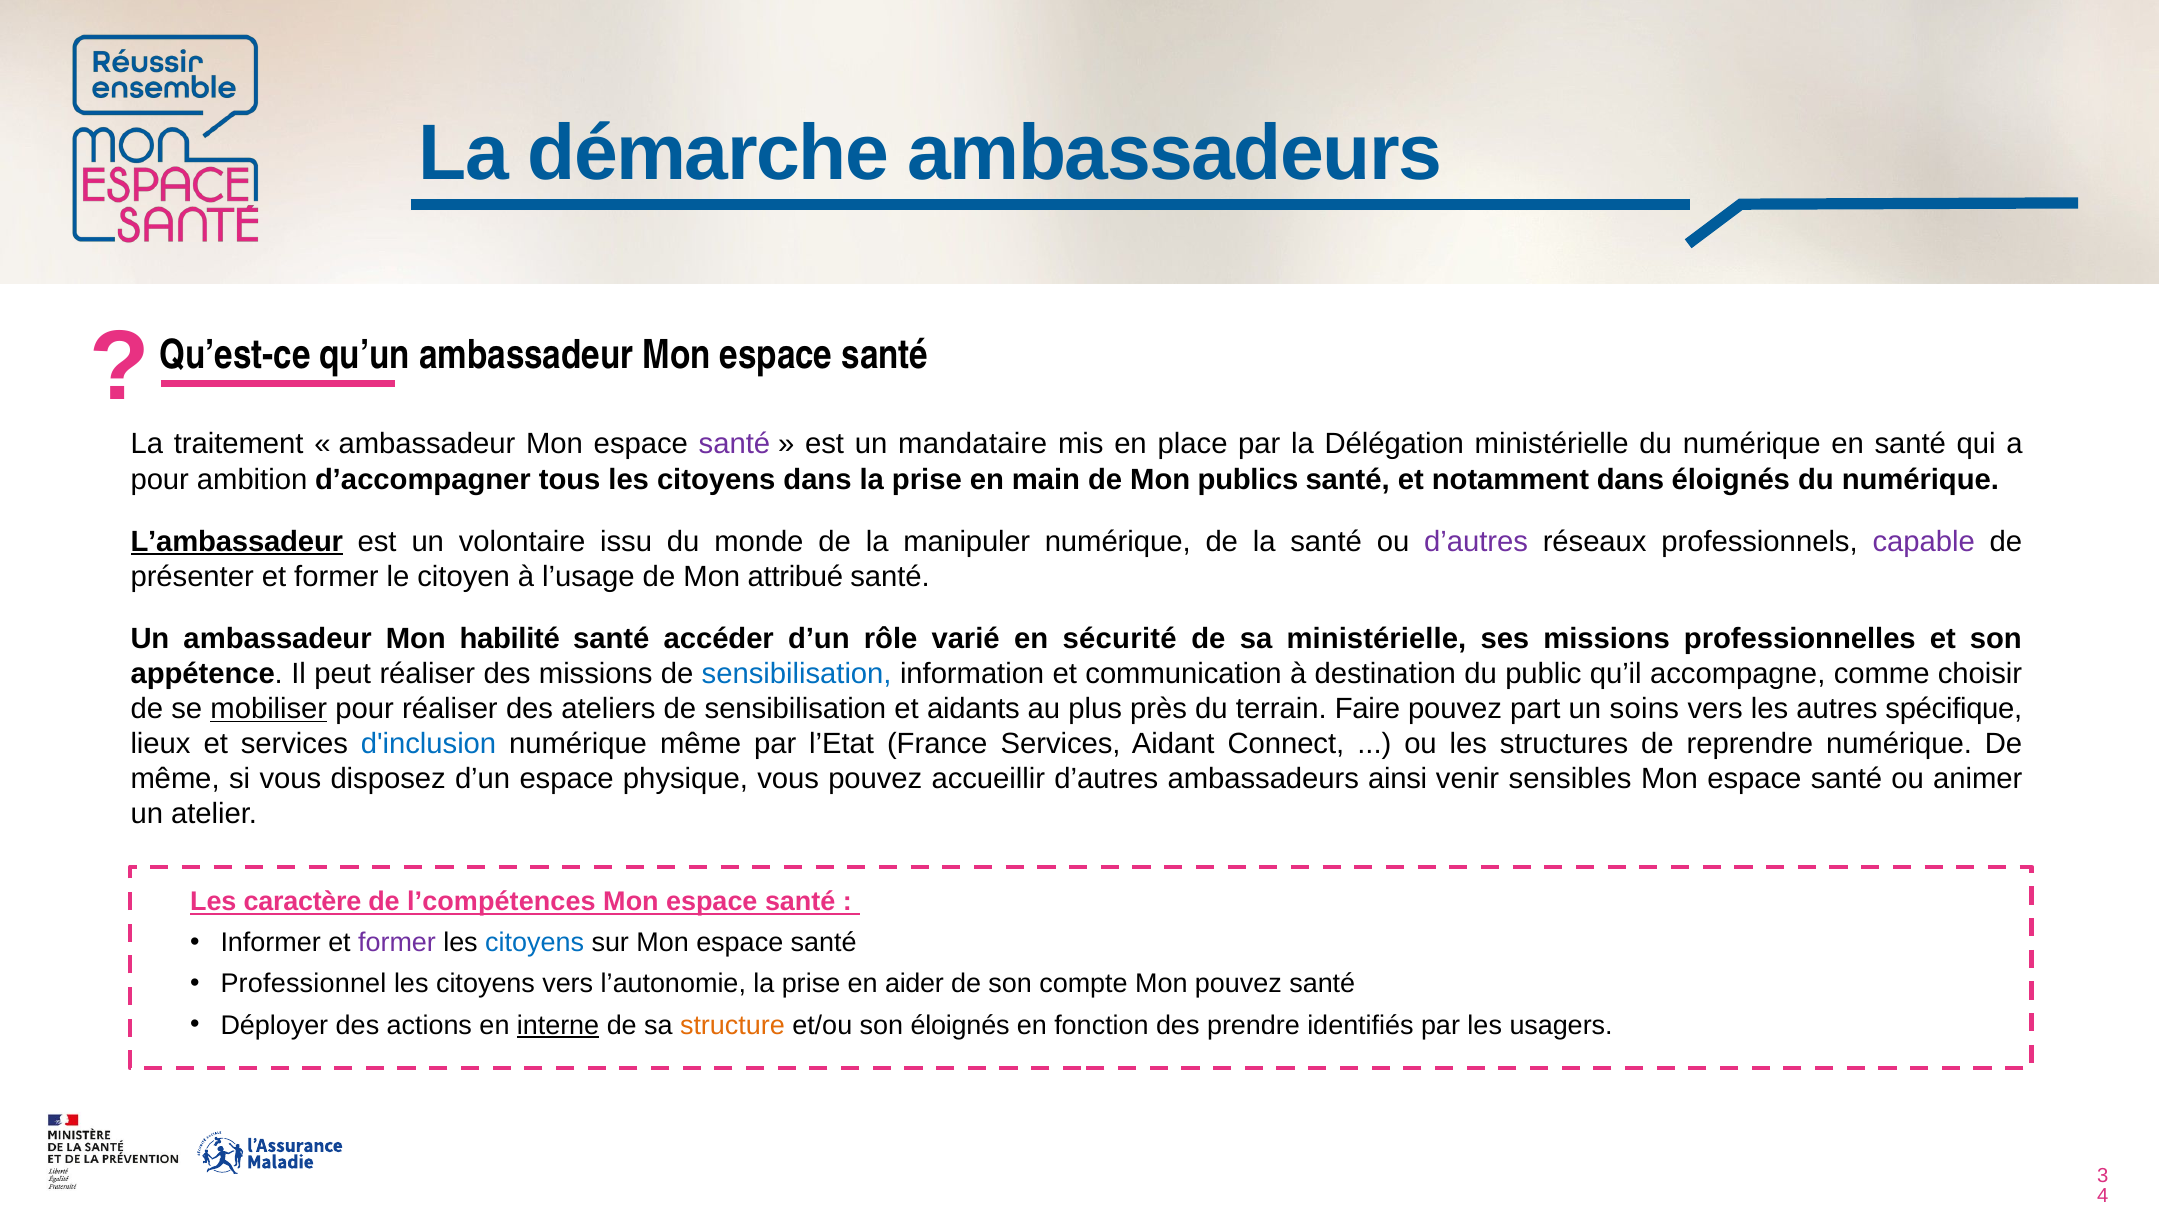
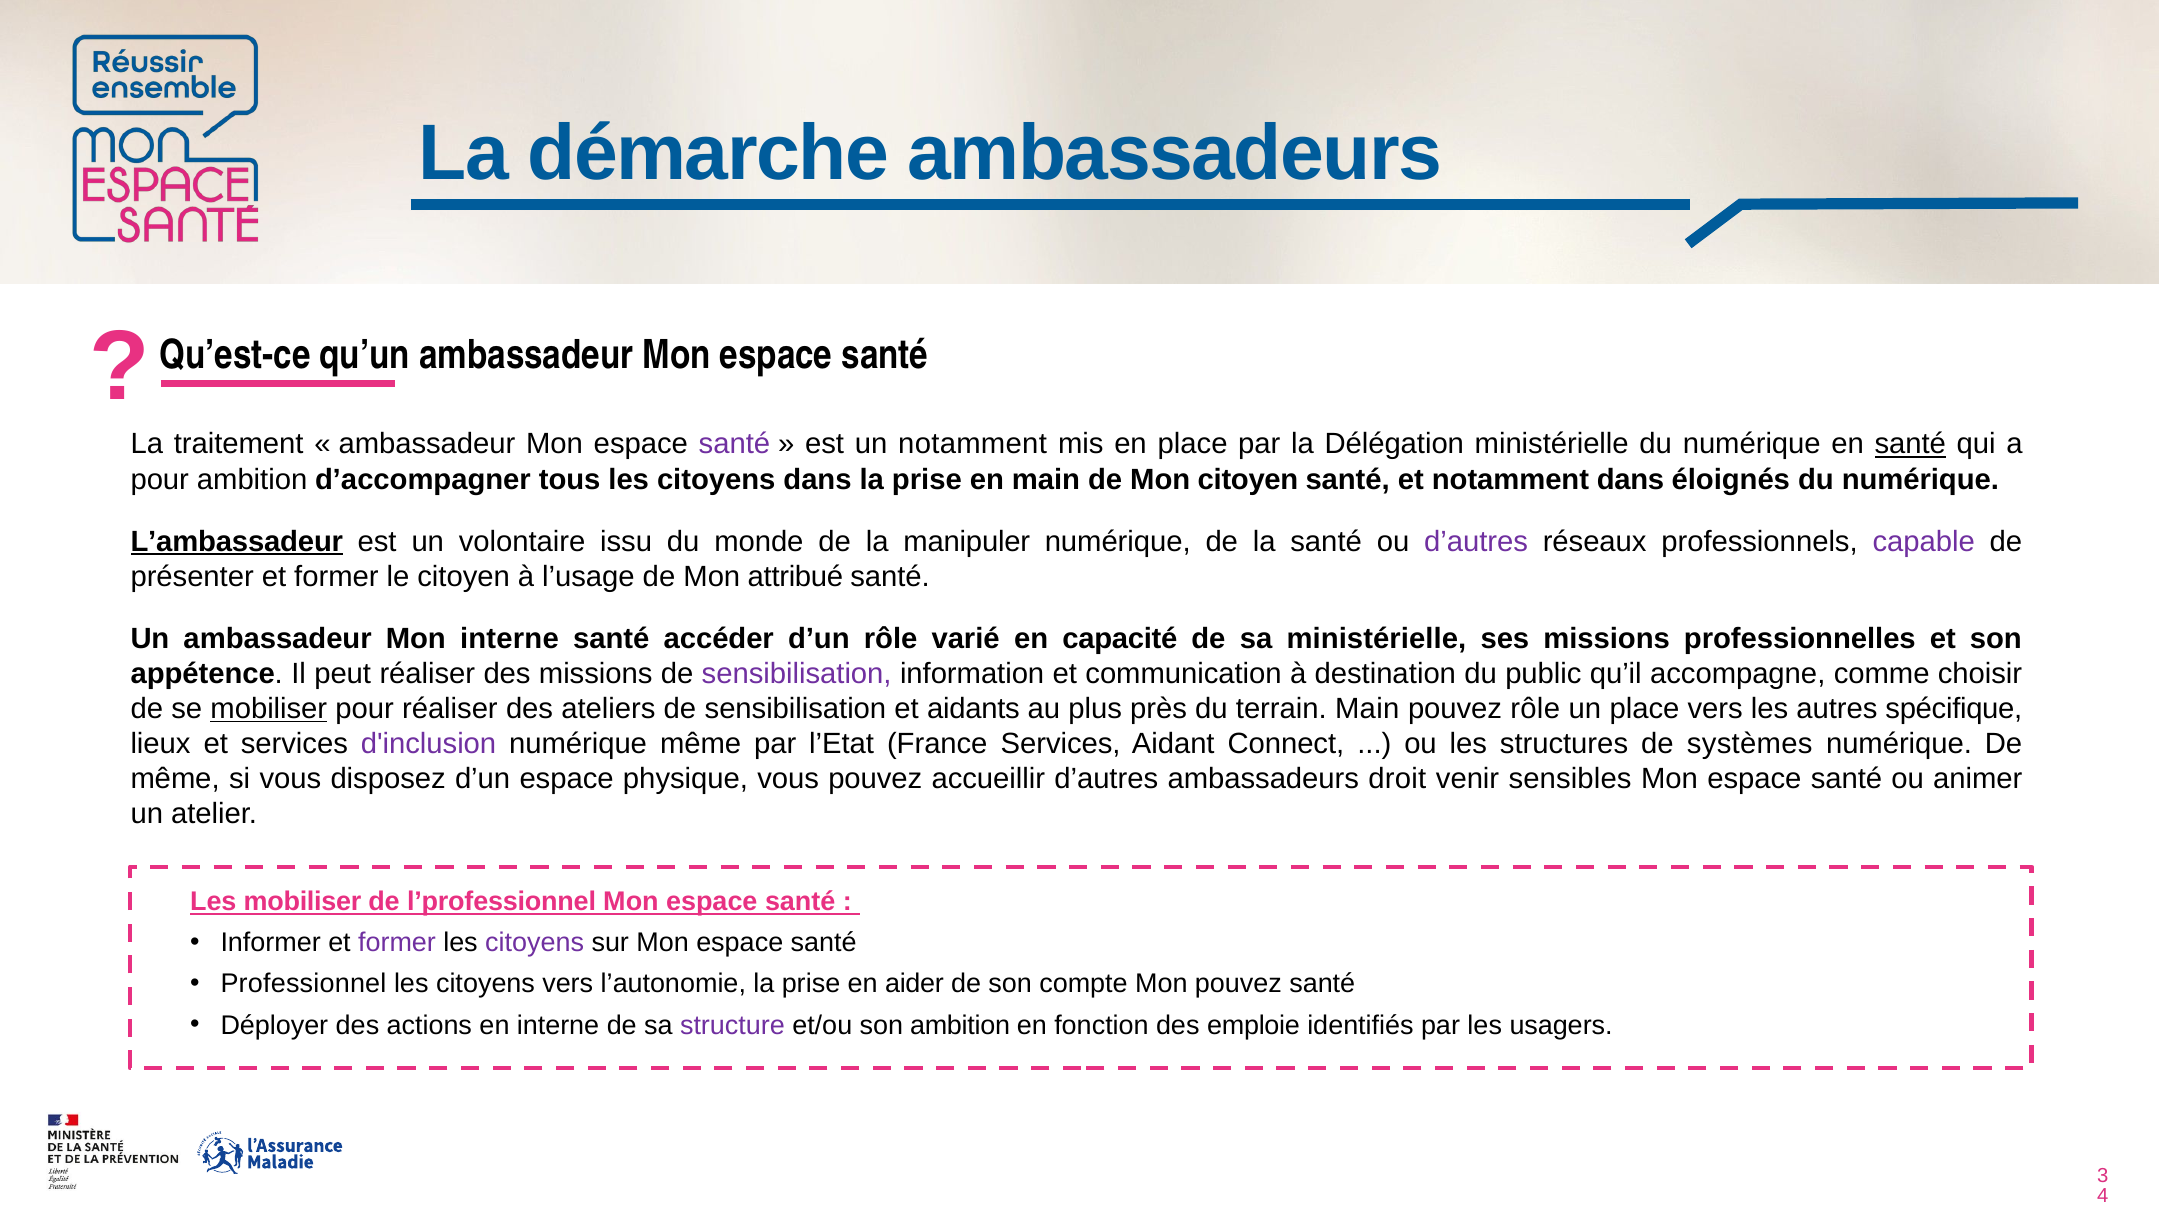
un mandataire: mandataire -> notamment (973, 444)
santé underline: none -> present (1910, 444)
Mon publics: publics -> citoyen (1248, 480)
Mon habilité: habilité -> interne (509, 639)
sécurité: sécurité -> capacité (1120, 639)
sensibilisation colour: blue -> purple (797, 674)
terrain Faire: Faire -> Main (1367, 709)
pouvez part: part -> rôle (1535, 709)
un soins: soins -> place (1645, 709)
d'inclusion colour: blue -> purple (429, 744)
reprendre: reprendre -> systèmes (1750, 744)
ainsi: ainsi -> droit (1397, 779)
Les caractère: caractère -> mobiliser (303, 902)
l’compétences: l’compétences -> l’professionnel (502, 902)
citoyens colour: blue -> purple (535, 943)
interne underline: present -> none (558, 1025)
structure colour: orange -> purple (732, 1025)
son éloignés: éloignés -> ambition (960, 1025)
prendre: prendre -> emploie (1254, 1025)
